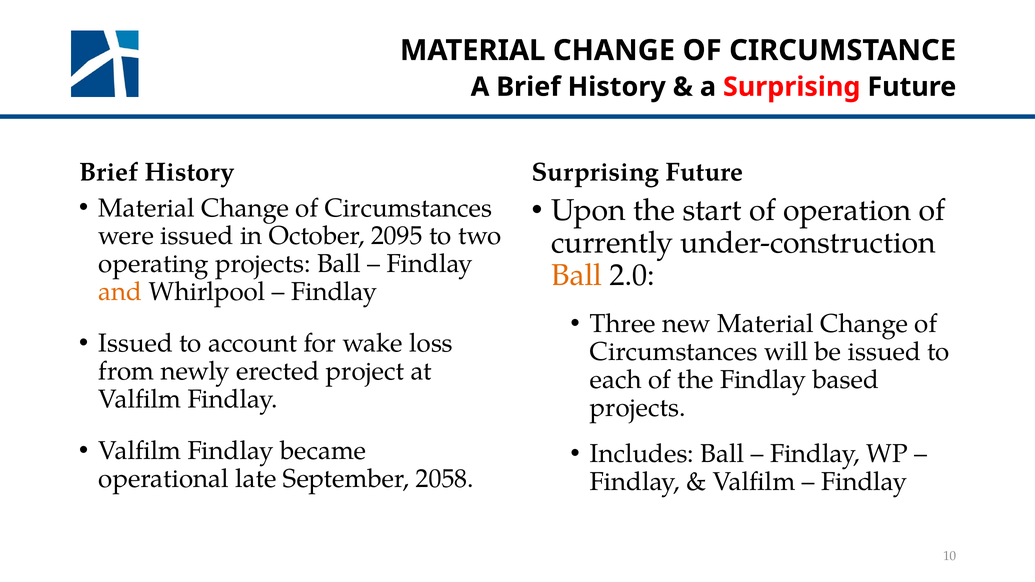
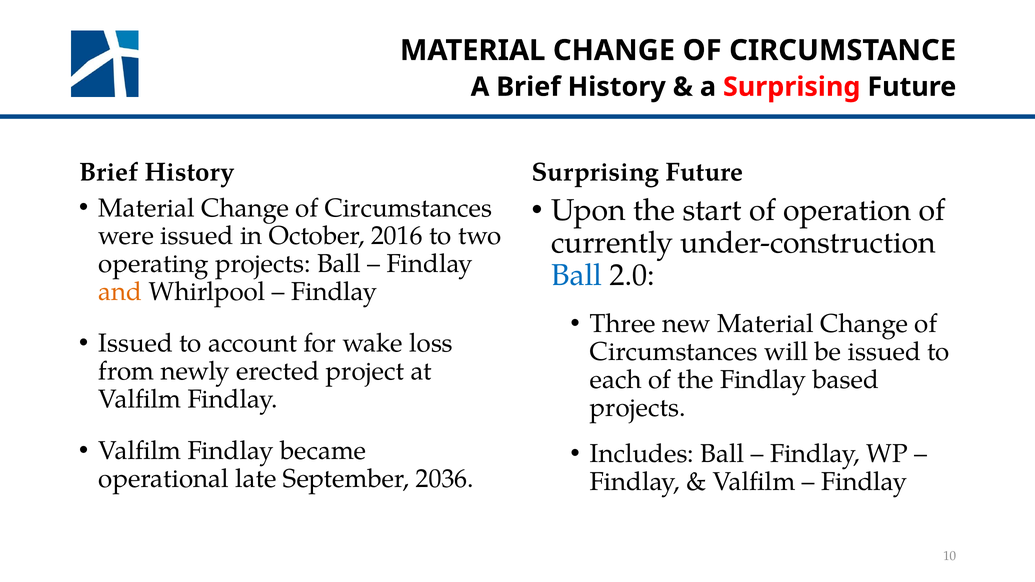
2095: 2095 -> 2016 (397, 236)
Ball colour: orange -> blue (577, 275)
2058: 2058 -> 2036 (445, 479)
